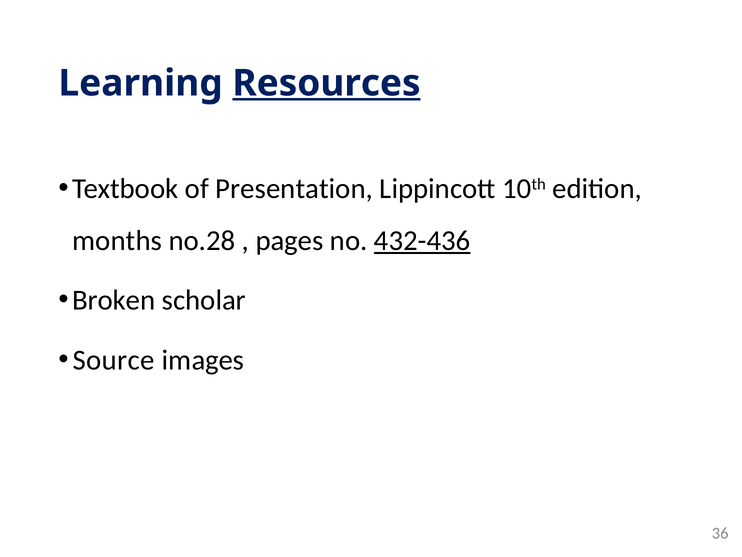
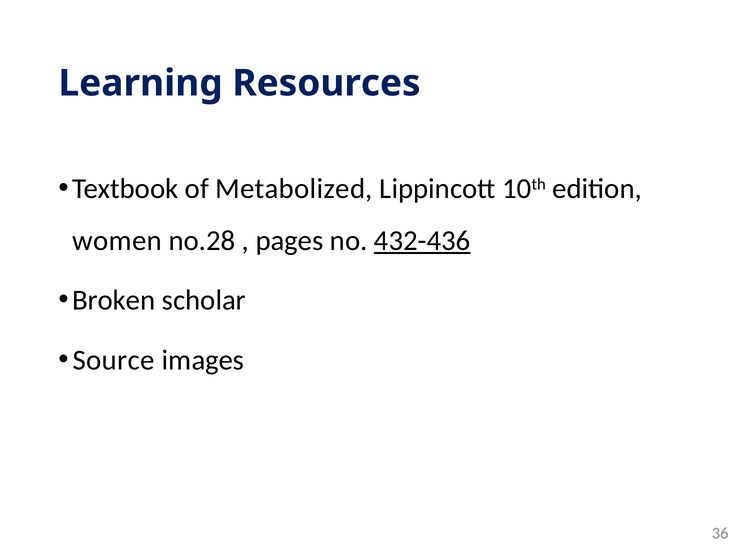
Resources underline: present -> none (326, 83)
Presentation: Presentation -> Metabolized (294, 189)
months: months -> women (117, 240)
